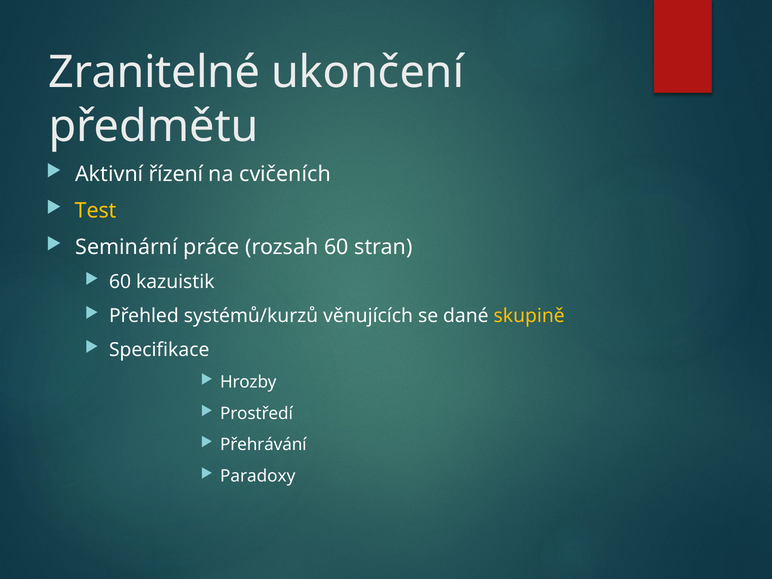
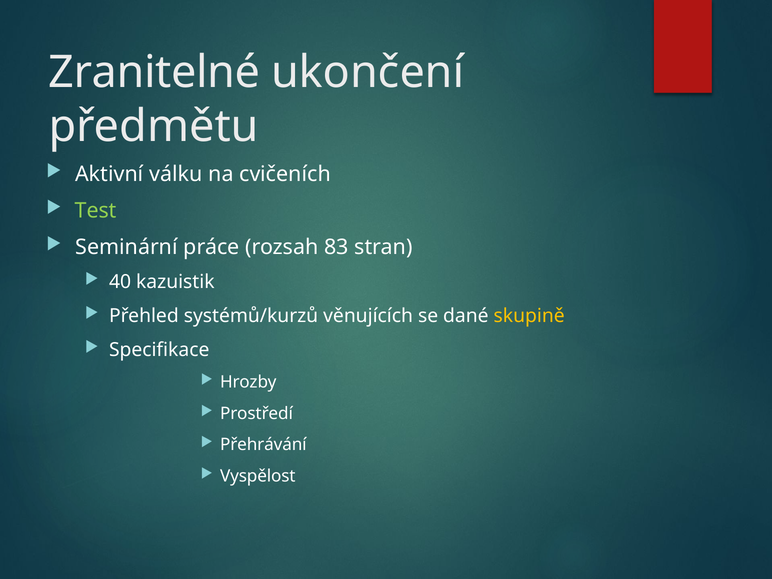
řízení: řízení -> válku (176, 174)
Test colour: yellow -> light green (96, 211)
rozsah 60: 60 -> 83 (336, 247)
60: 60 -> 40 (120, 282)
Paradoxy: Paradoxy -> Vyspělost (258, 476)
